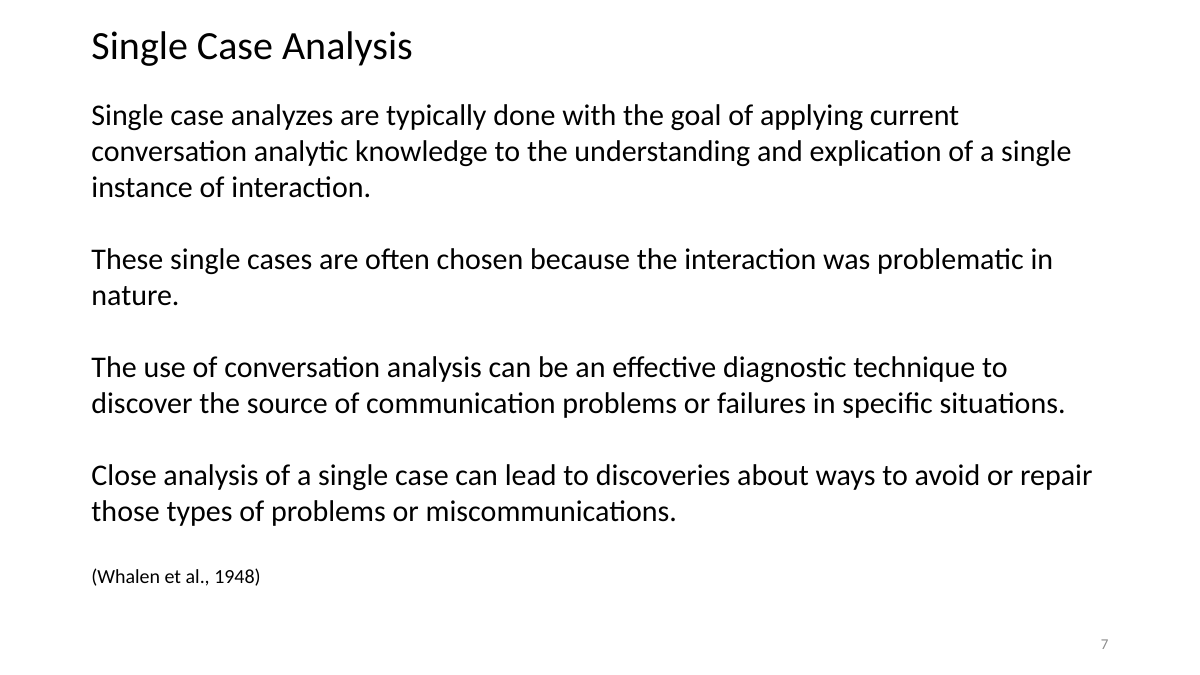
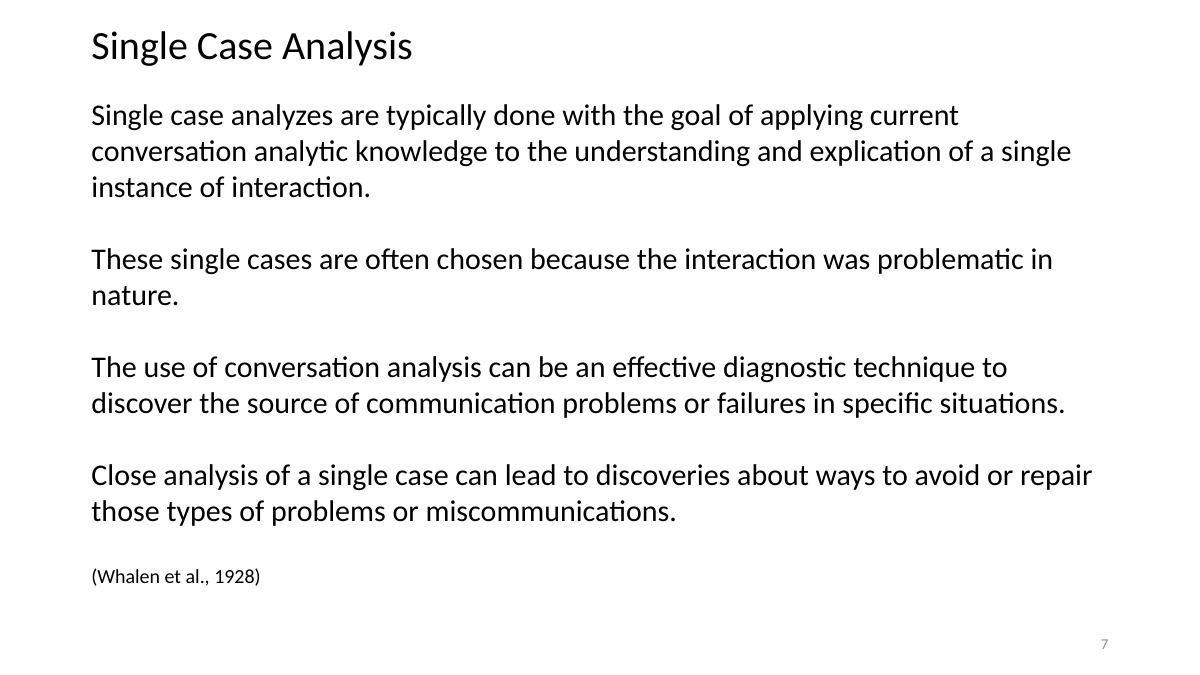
1948: 1948 -> 1928 (237, 577)
